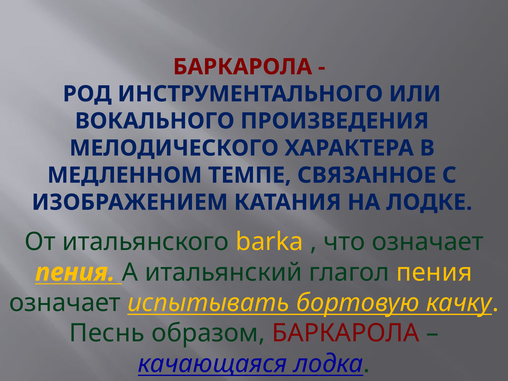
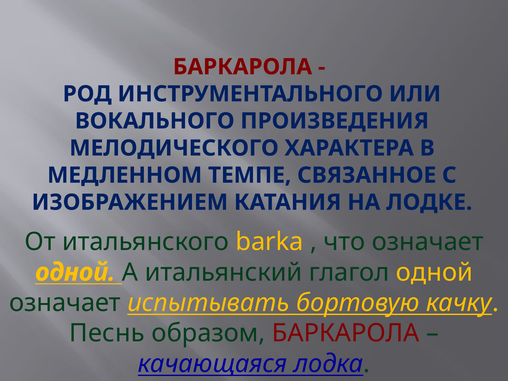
пения: пения -> одной (75, 272)
глагол пения: пения -> одной (434, 272)
